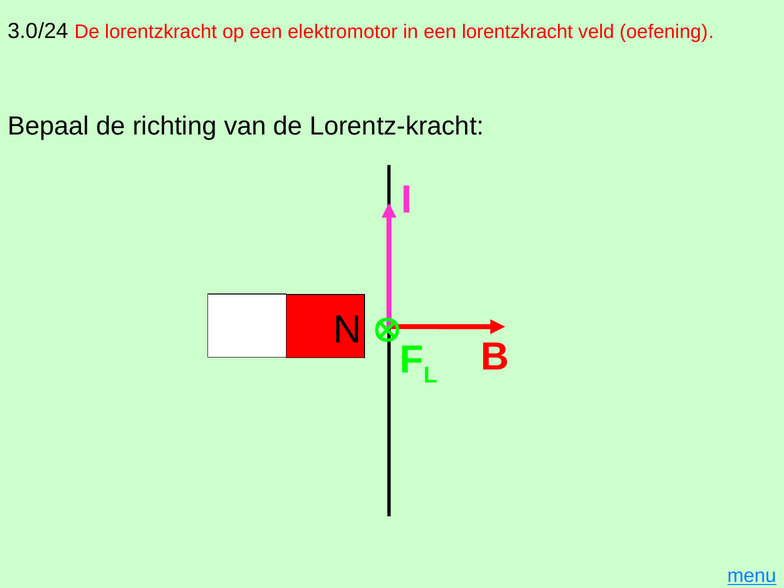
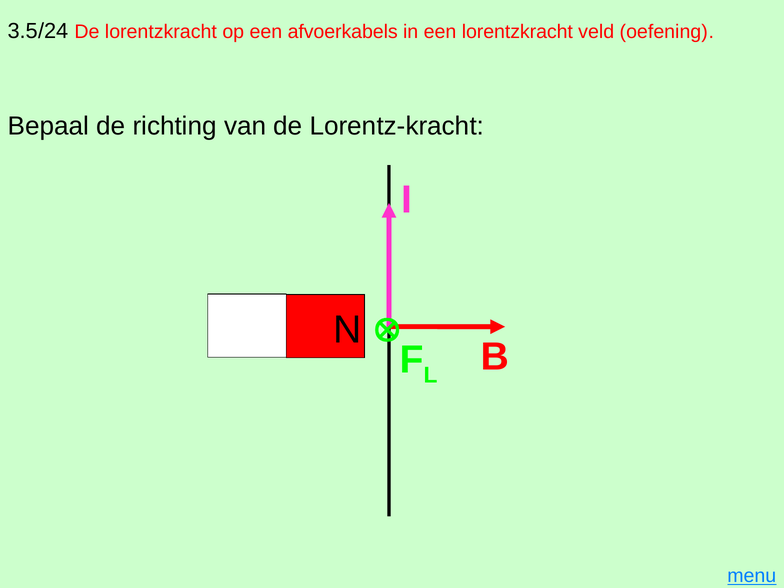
3.0/24: 3.0/24 -> 3.5/24 (38, 31)
elektromotor: elektromotor -> afvoerkabels (343, 32)
